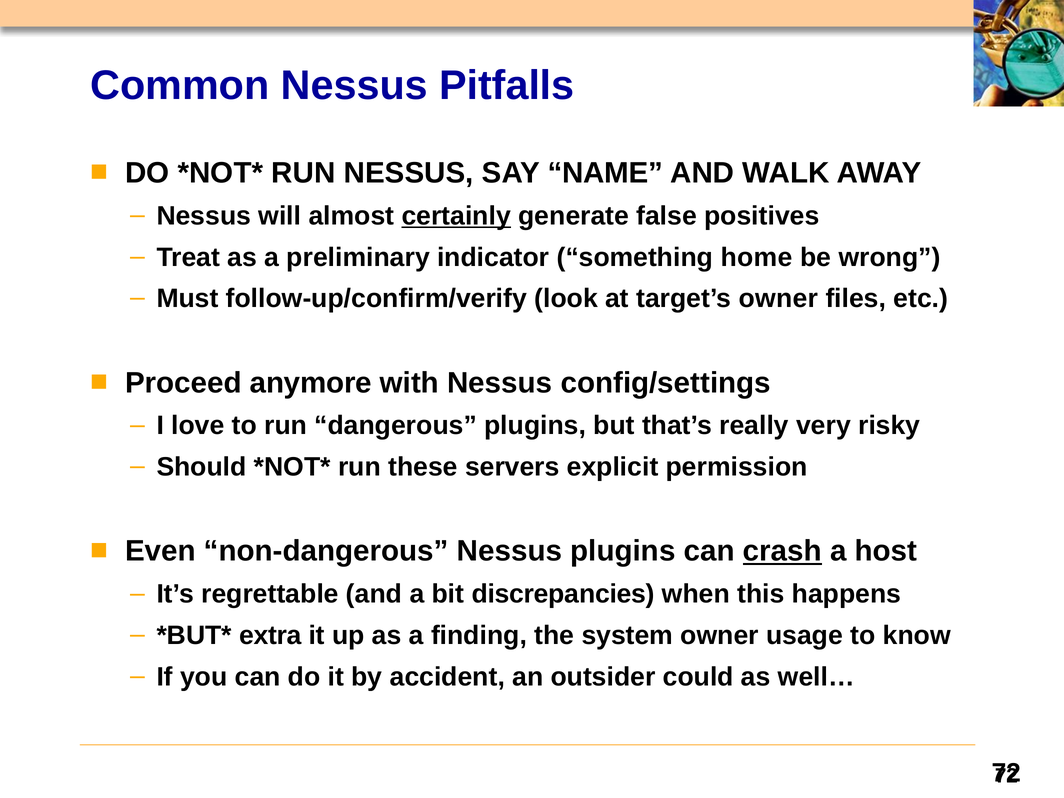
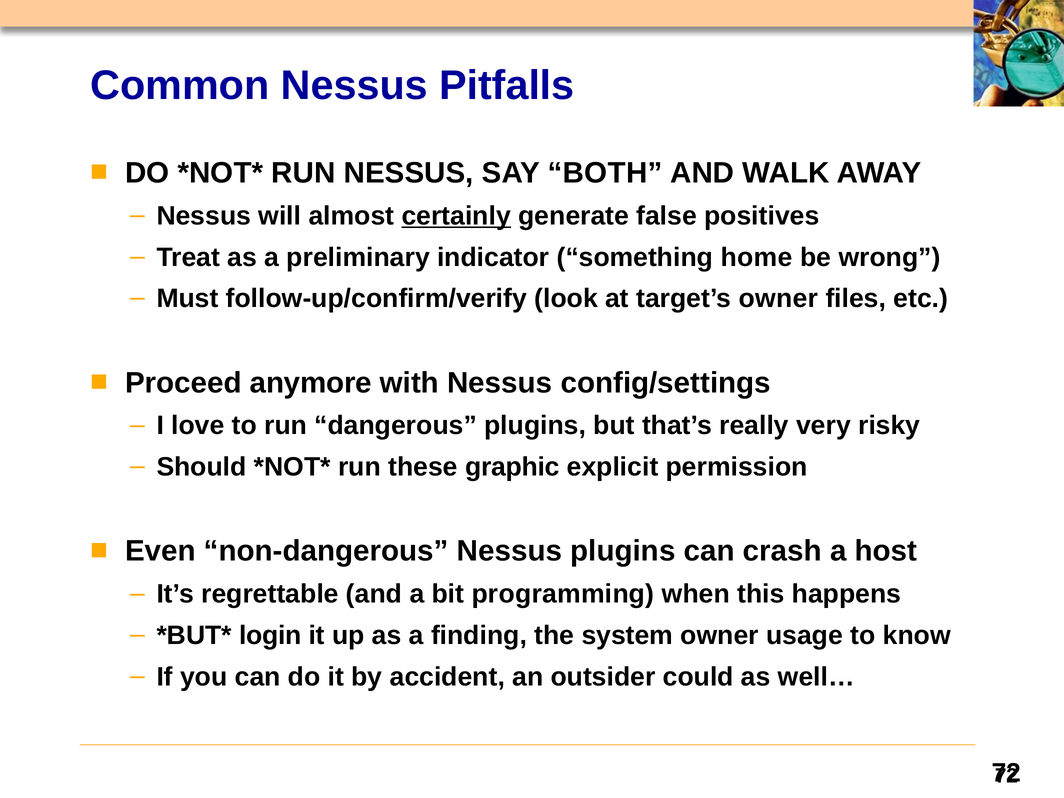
NAME: NAME -> BOTH (605, 173)
servers: servers -> graphic (512, 467)
crash underline: present -> none (782, 551)
discrepancies: discrepancies -> programming (563, 594)
extra: extra -> login (270, 636)
